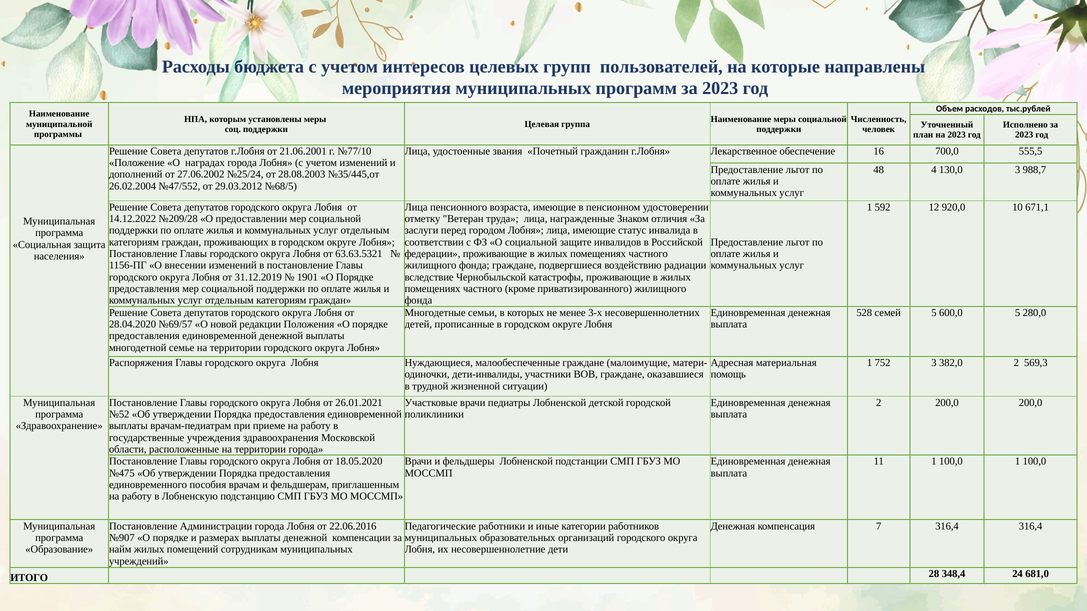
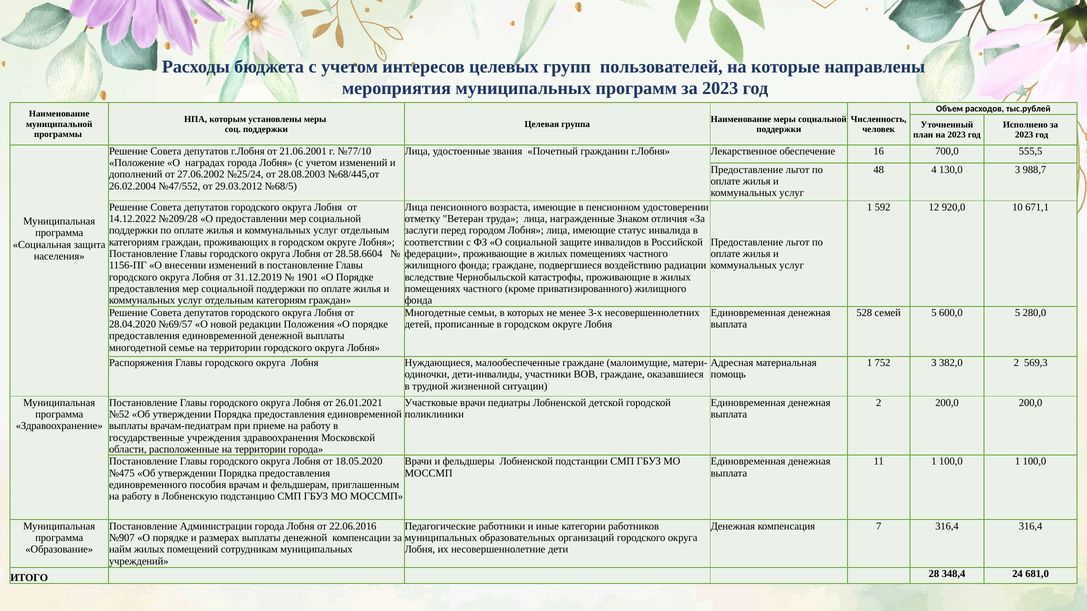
№35/445,от: №35/445,от -> №68/445,от (354, 175)
63.63.5321: 63.63.5321 -> 28.58.6604 (359, 254)
